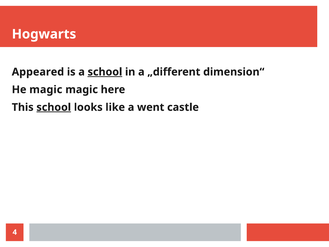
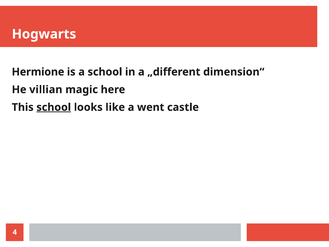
Appeared: Appeared -> Hermione (38, 72)
school underline: present -> none (105, 72)
He magic: magic -> villian (46, 89)
